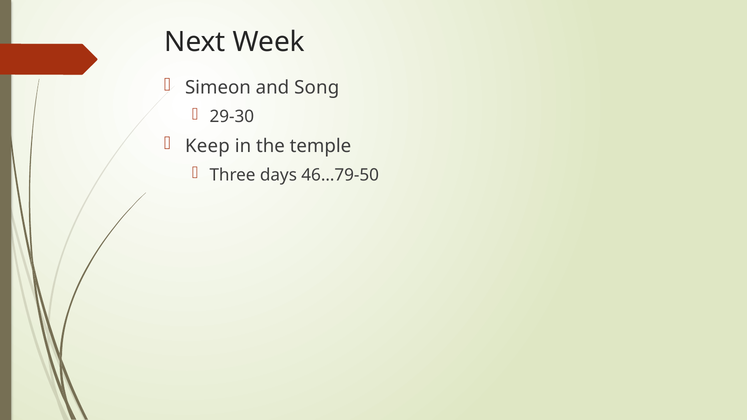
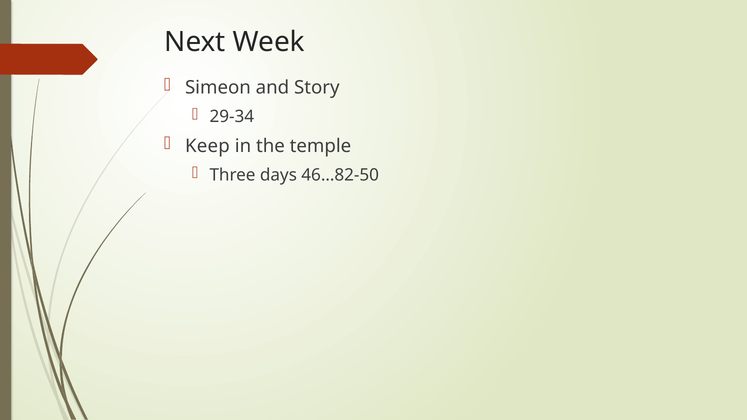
Song: Song -> Story (317, 88)
29-30: 29-30 -> 29-34 (232, 117)
46…79-50: 46…79-50 -> 46…82-50 (340, 175)
